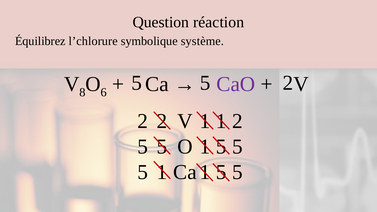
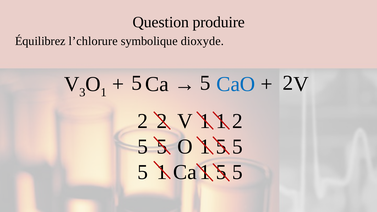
réaction: réaction -> produire (219, 22)
système: système -> dioxyde (202, 41)
8: 8 -> 3 (82, 92)
O 6: 6 -> 1 (104, 92)
CaO colour: purple -> blue (236, 84)
